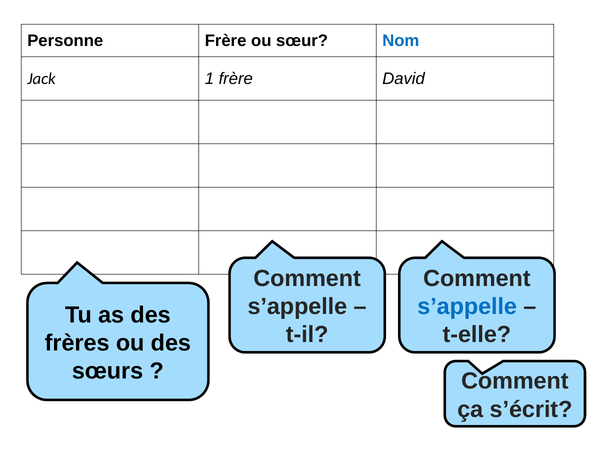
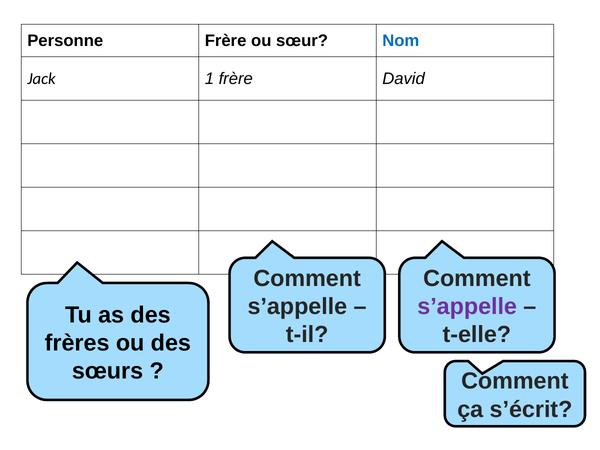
s’appelle colour: blue -> purple (467, 307)
